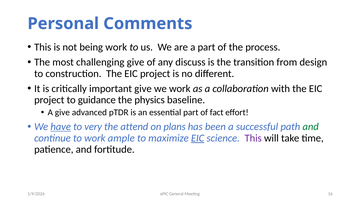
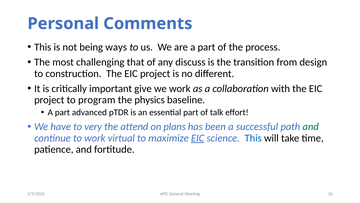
being work: work -> ways (116, 47)
challenging give: give -> that (136, 62)
guidance: guidance -> program (97, 100)
give: give -> part (62, 112)
fact: fact -> talk (217, 112)
have underline: present -> none (61, 126)
ample: ample -> virtual (121, 138)
This colour: purple -> blue (253, 138)
